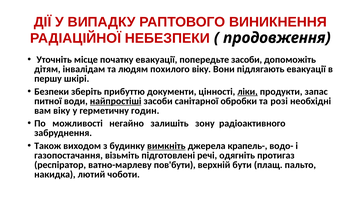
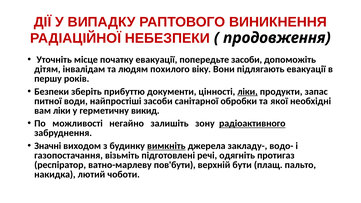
шкірі: шкірі -> років (77, 79)
найпростіші underline: present -> none (116, 101)
розі: розі -> якої (279, 101)
вам віку: віку -> ліки (62, 111)
годин: годин -> викид (145, 111)
радіоактивного underline: none -> present (252, 124)
Також: Також -> Значні (48, 146)
крапель-: крапель- -> закладу- (247, 146)
